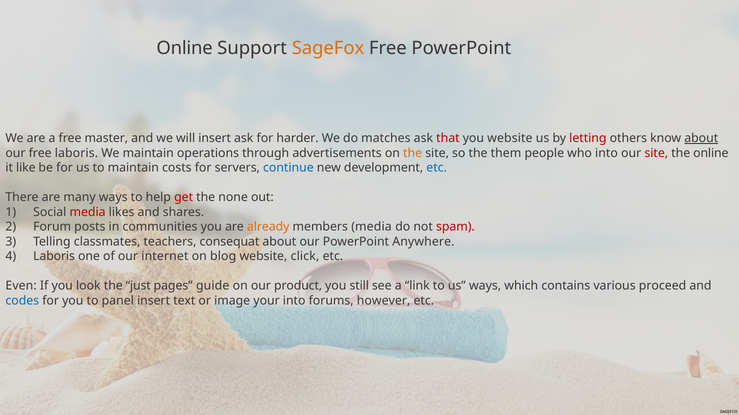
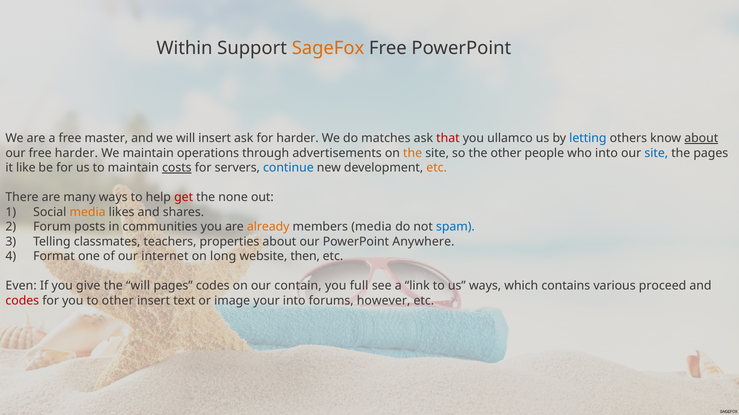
Online: Online -> Within (184, 48)
you website: website -> ullamco (510, 139)
letting colour: red -> blue (588, 139)
free laboris: laboris -> harder (76, 153)
the them: them -> other (506, 153)
site colour: red -> blue (656, 153)
the online: online -> pages (711, 153)
costs underline: none -> present (177, 168)
etc colour: blue -> orange (437, 168)
media colour: red -> orange (88, 212)
spam colour: red -> blue (455, 227)
consequat: consequat -> properties (229, 242)
Laboris: Laboris -> Format (54, 257)
blog: blog -> long (223, 257)
click: click -> then (305, 257)
look: look -> give (88, 286)
the just: just -> will (138, 286)
pages guide: guide -> codes (213, 286)
product: product -> contain (298, 286)
still: still -> full (359, 286)
codes colour: blue -> red (22, 301)
to panel: panel -> other (118, 301)
